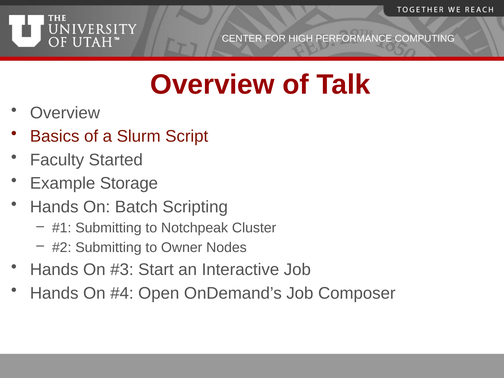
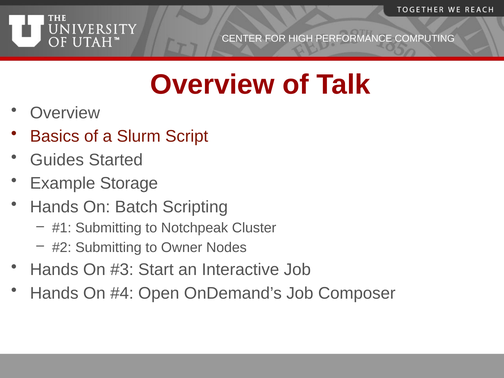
Faculty: Faculty -> Guides (57, 160)
